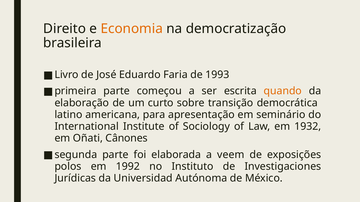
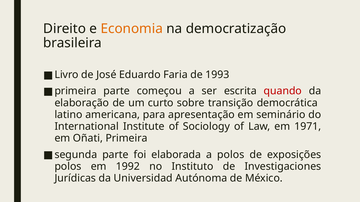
quando colour: orange -> red (283, 91)
1932: 1932 -> 1971 (308, 127)
Oñati Cânones: Cânones -> Primeira (127, 139)
a veem: veem -> polos (231, 155)
